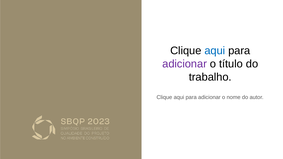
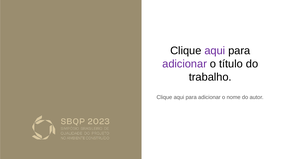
aqui colour: blue -> purple (215, 51)
